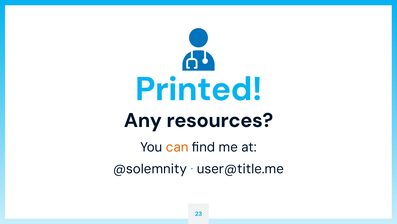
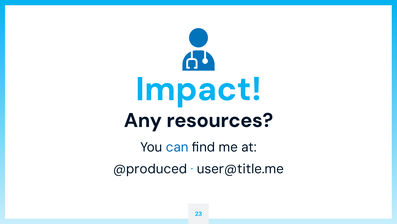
Printed: Printed -> Impact (198, 89)
can colour: orange -> blue (177, 147)
@solemnity: @solemnity -> @produced (150, 168)
